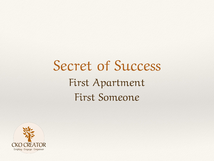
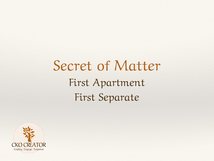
Success: Success -> Matter (138, 66)
Someone: Someone -> Separate (119, 97)
